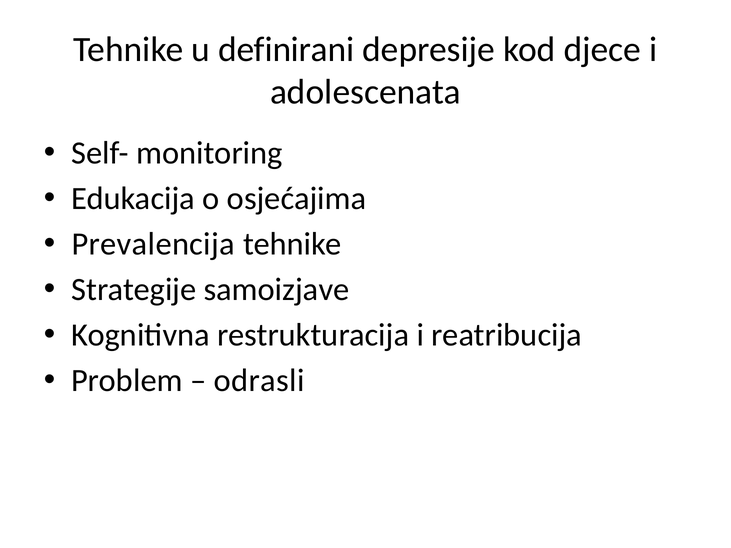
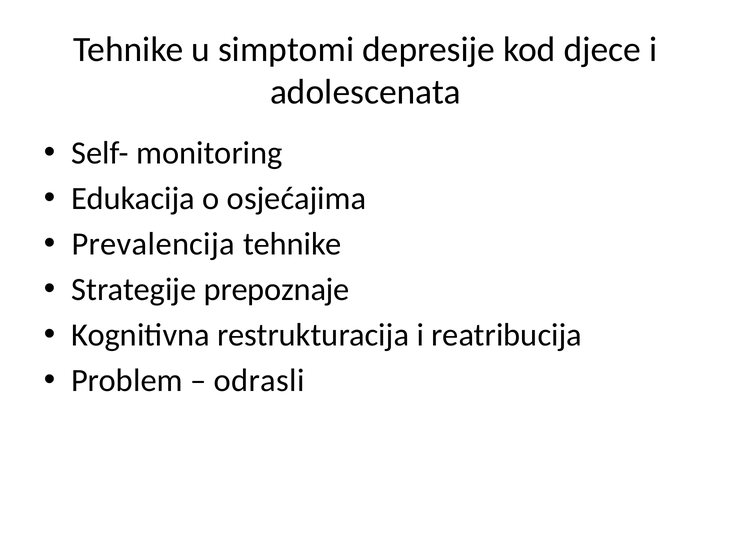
definirani: definirani -> simptomi (286, 49)
samoizjave: samoizjave -> prepoznaje (277, 290)
